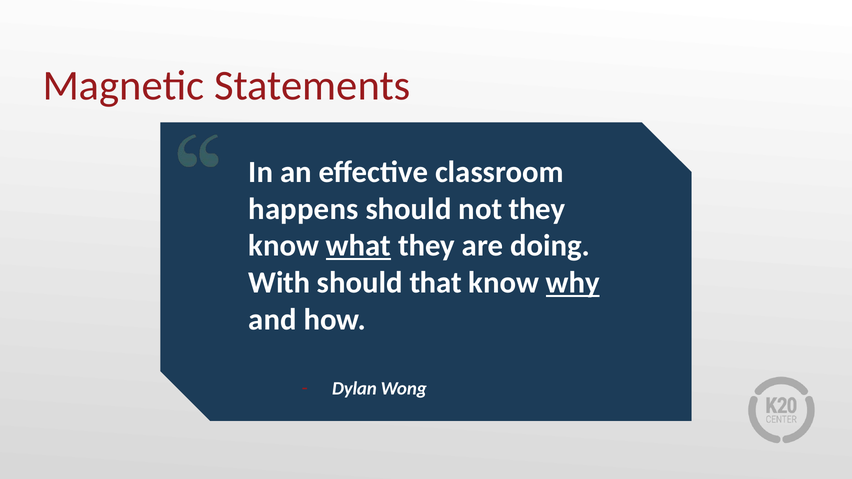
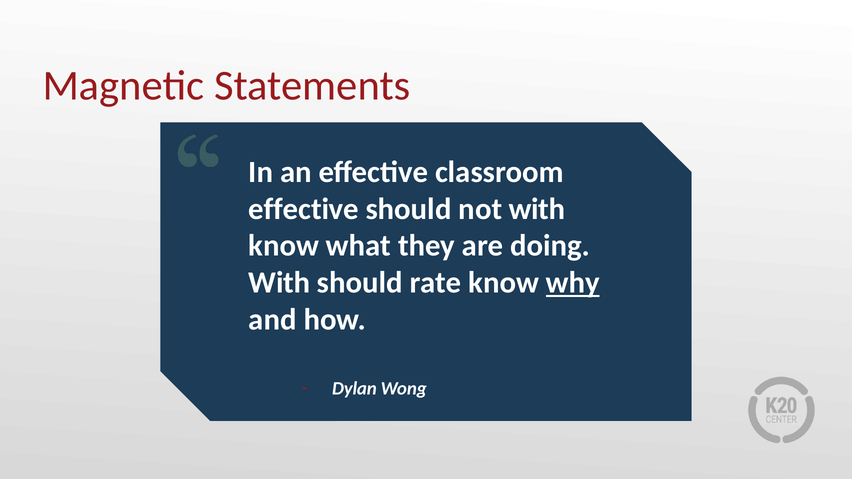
happens: happens -> effective (304, 209)
not they: they -> with (537, 209)
what underline: present -> none (359, 246)
that: that -> rate (436, 283)
